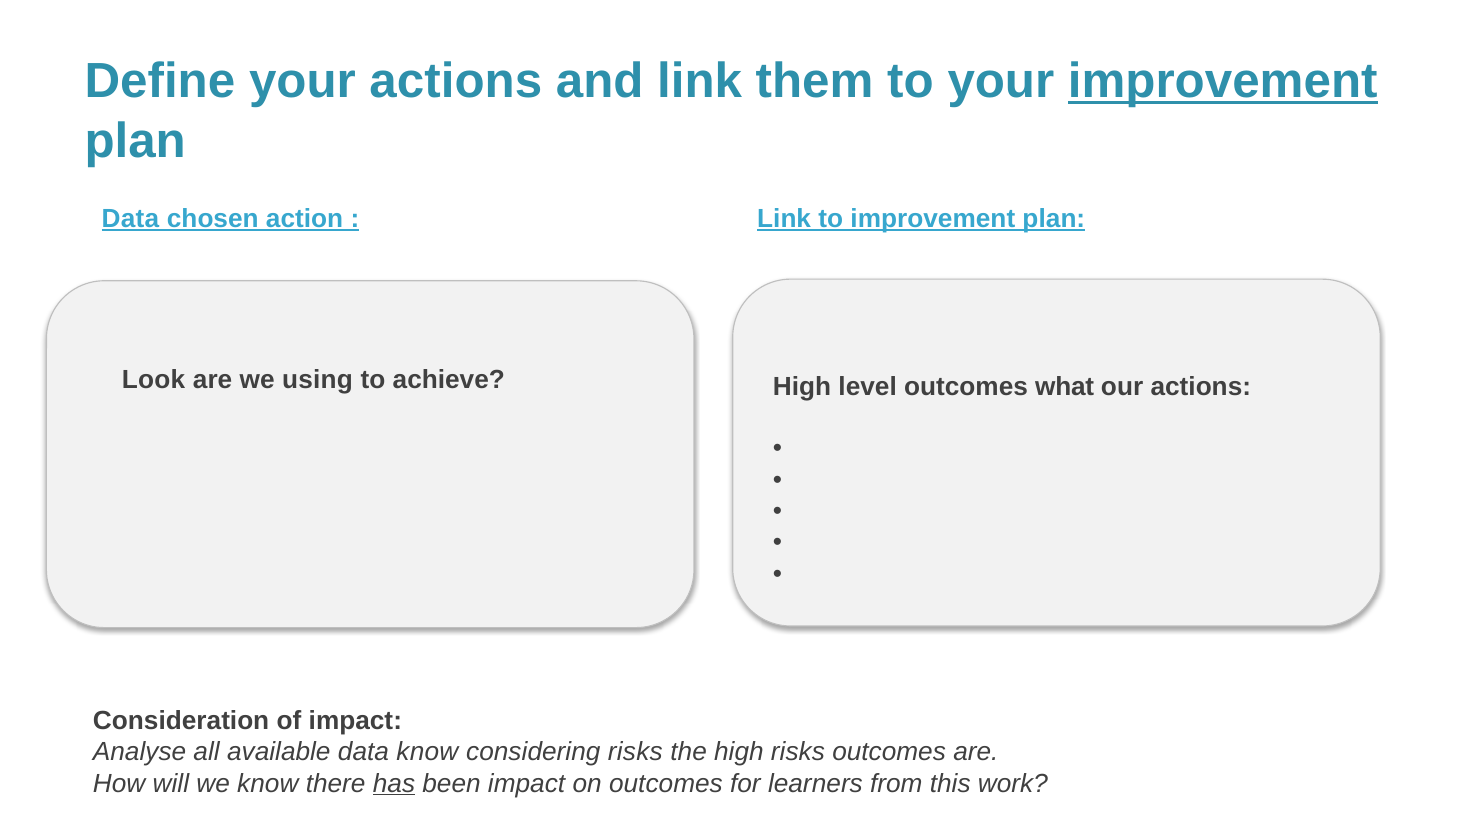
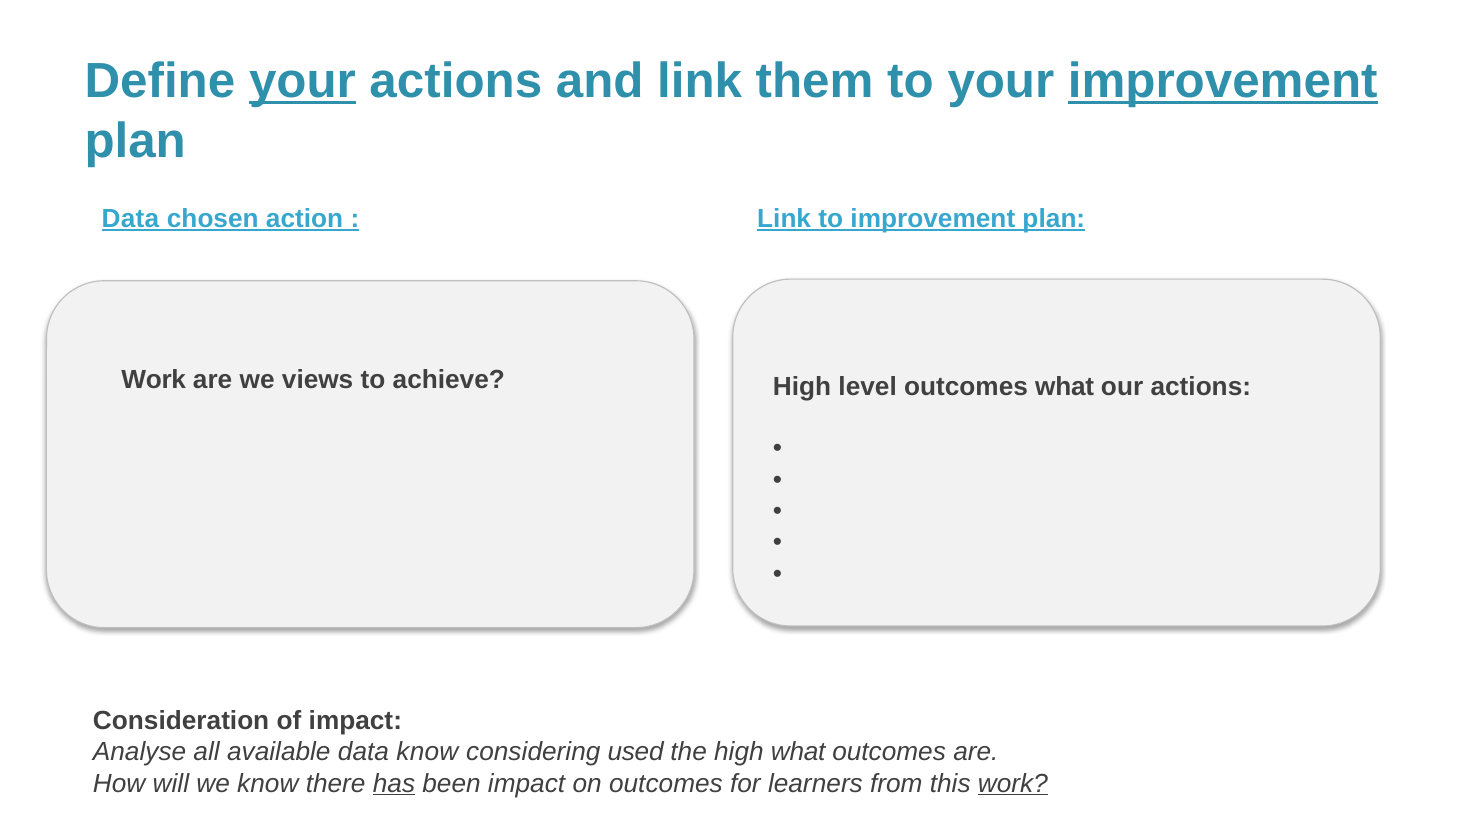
your underline: none -> present (302, 82)
Look: Look -> Work (154, 380)
using: using -> views (318, 380)
considering risks: risks -> used (636, 752)
high risks: risks -> what (798, 752)
work underline: none -> present (1013, 784)
